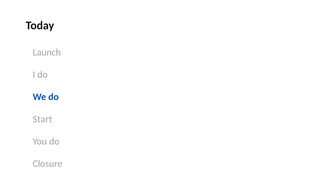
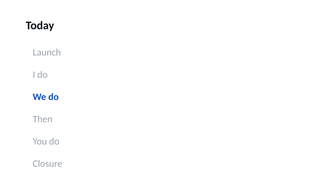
Start: Start -> Then (43, 119)
